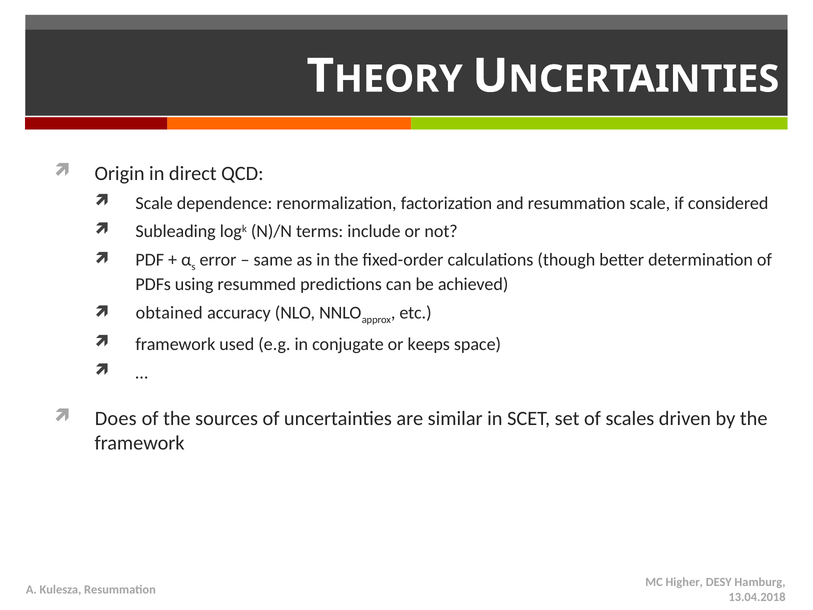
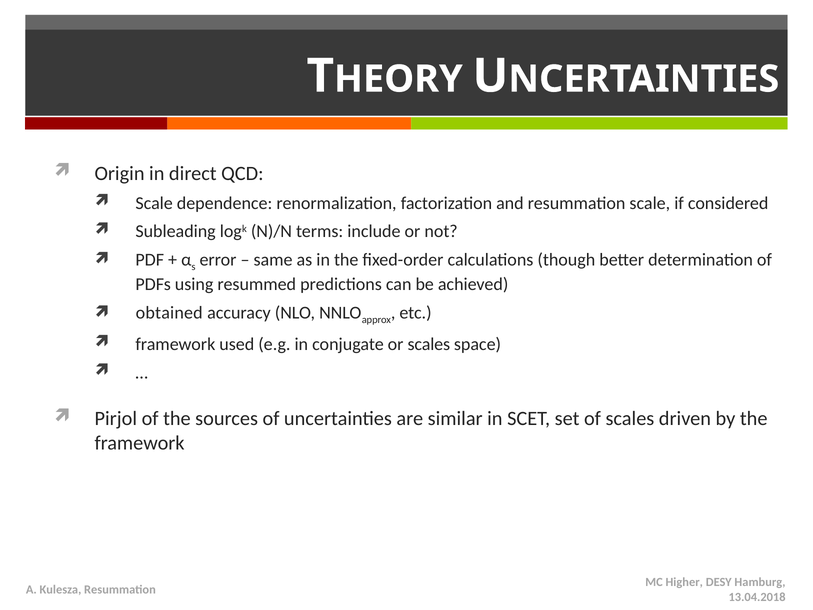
or keeps: keeps -> scales (429, 344)
Does: Does -> Pirjol (116, 418)
